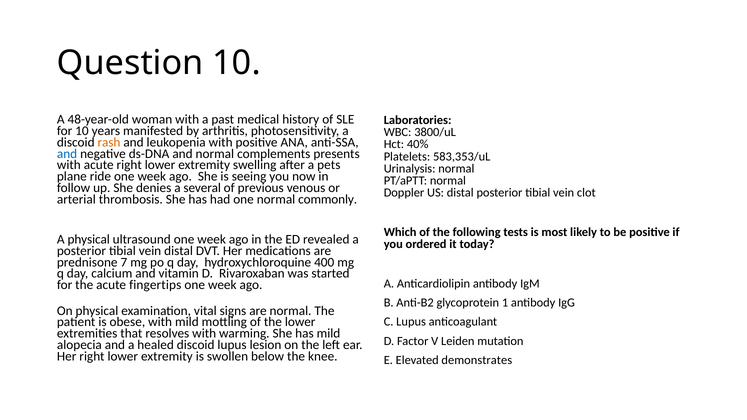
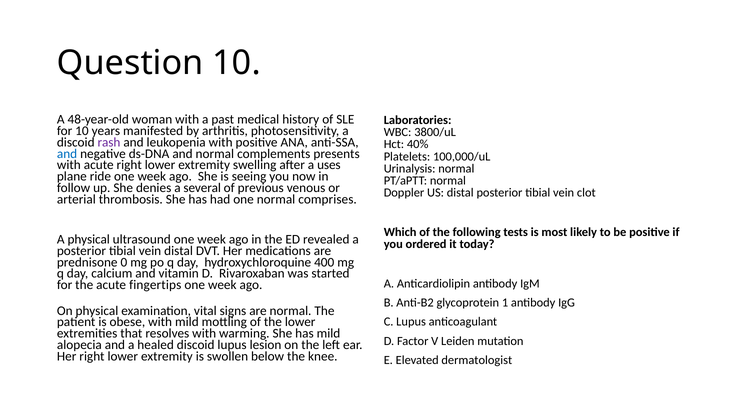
rash colour: orange -> purple (109, 142)
583,353/uL: 583,353/uL -> 100,000/uL (462, 156)
pets: pets -> uses (329, 165)
commonly: commonly -> comprises (328, 199)
7: 7 -> 0 (124, 262)
demonstrates: demonstrates -> dermatologist (477, 360)
